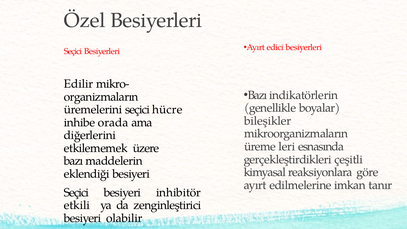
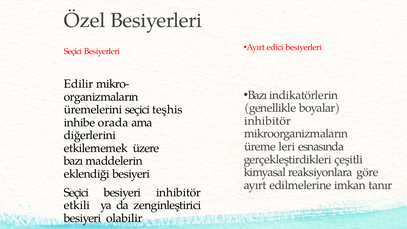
hücre: hücre -> teşhis (167, 110)
bileşikler: bileşikler -> inhibitör (268, 121)
